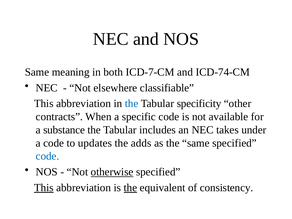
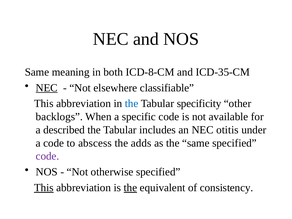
ICD-7-CM: ICD-7-CM -> ICD-8-CM (150, 72)
ICD-74-CM: ICD-74-CM -> ICD-35-CM (223, 72)
NEC underline: none -> present (47, 88)
contracts: contracts -> backlogs (59, 117)
substance: substance -> described (64, 130)
takes: takes -> otitis (227, 130)
updates: updates -> abscess (95, 143)
code colour: blue -> purple (47, 156)
otherwise underline: present -> none (112, 172)
